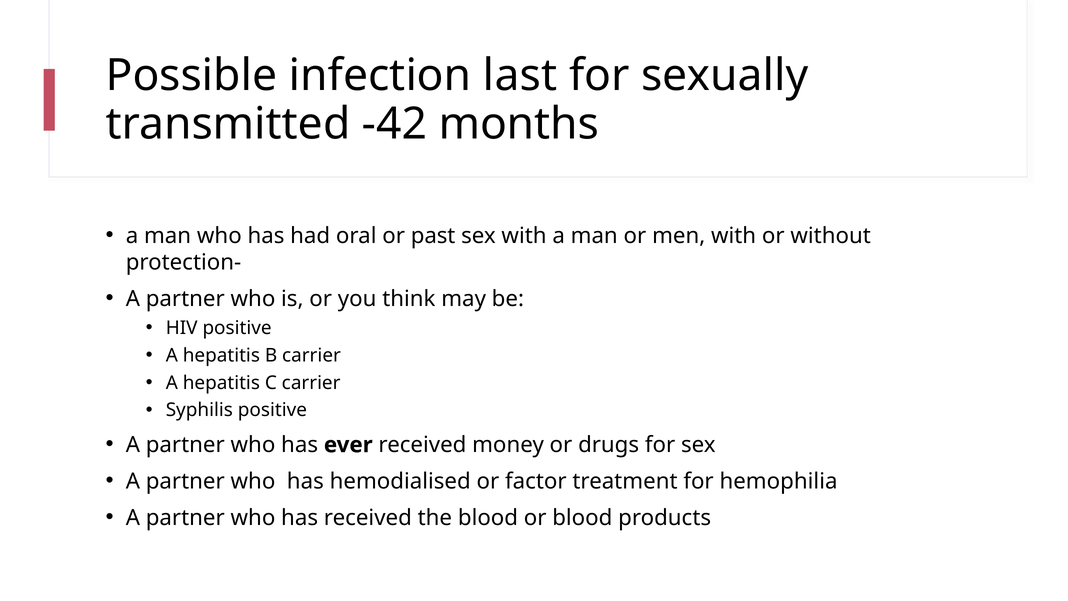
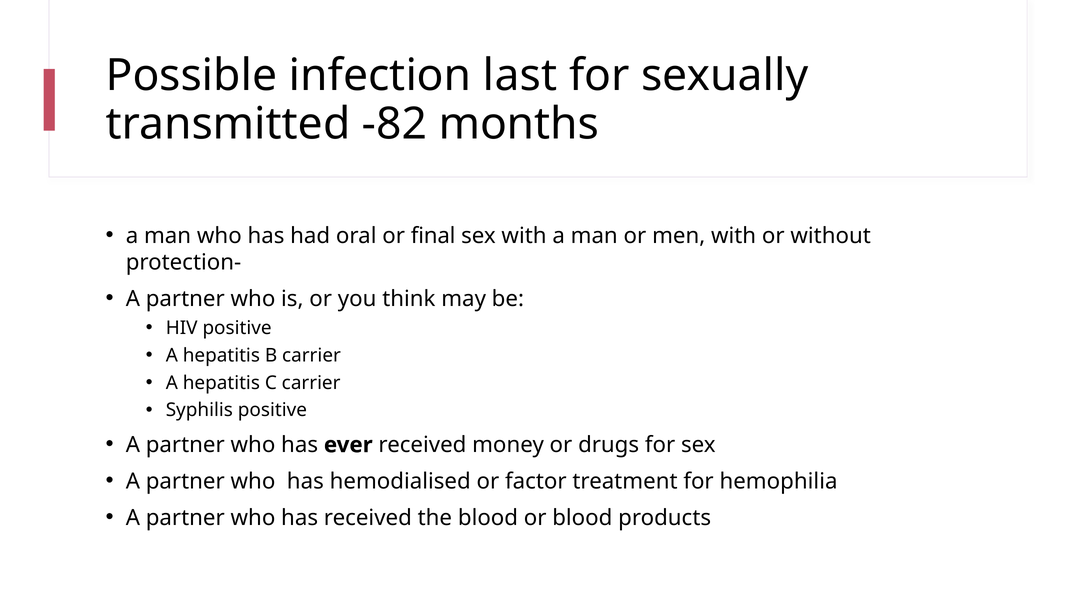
-42: -42 -> -82 (395, 124)
past: past -> final (433, 236)
